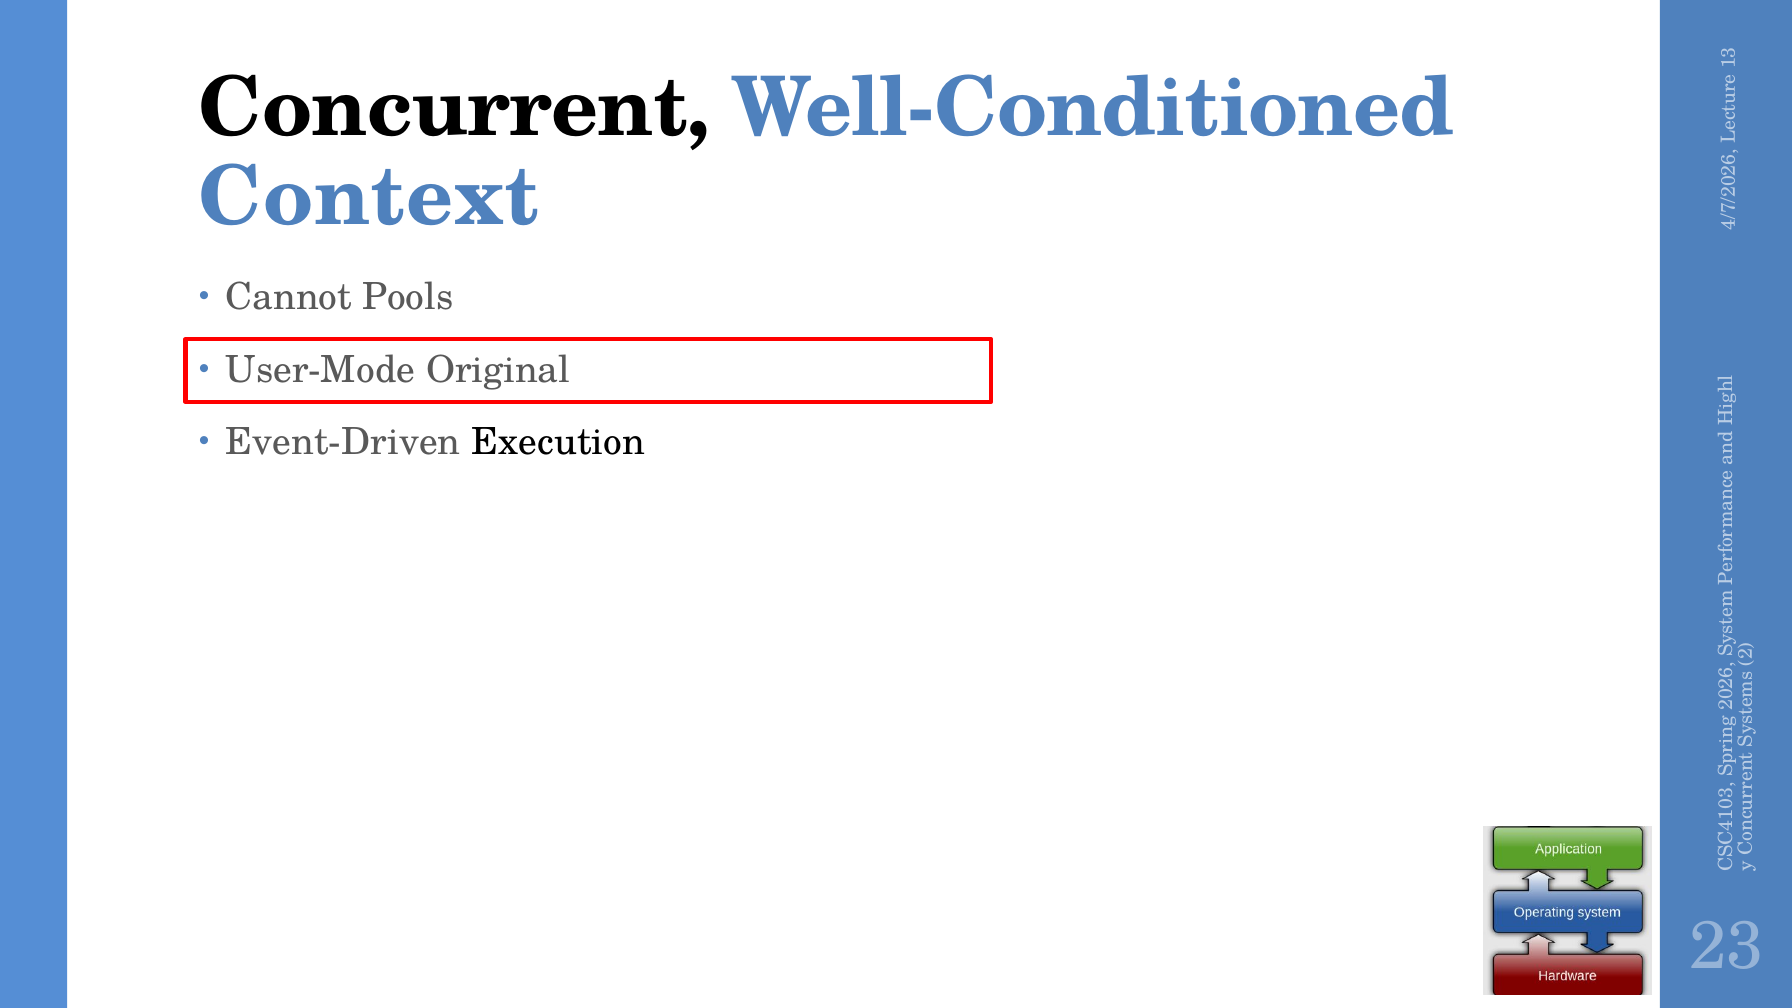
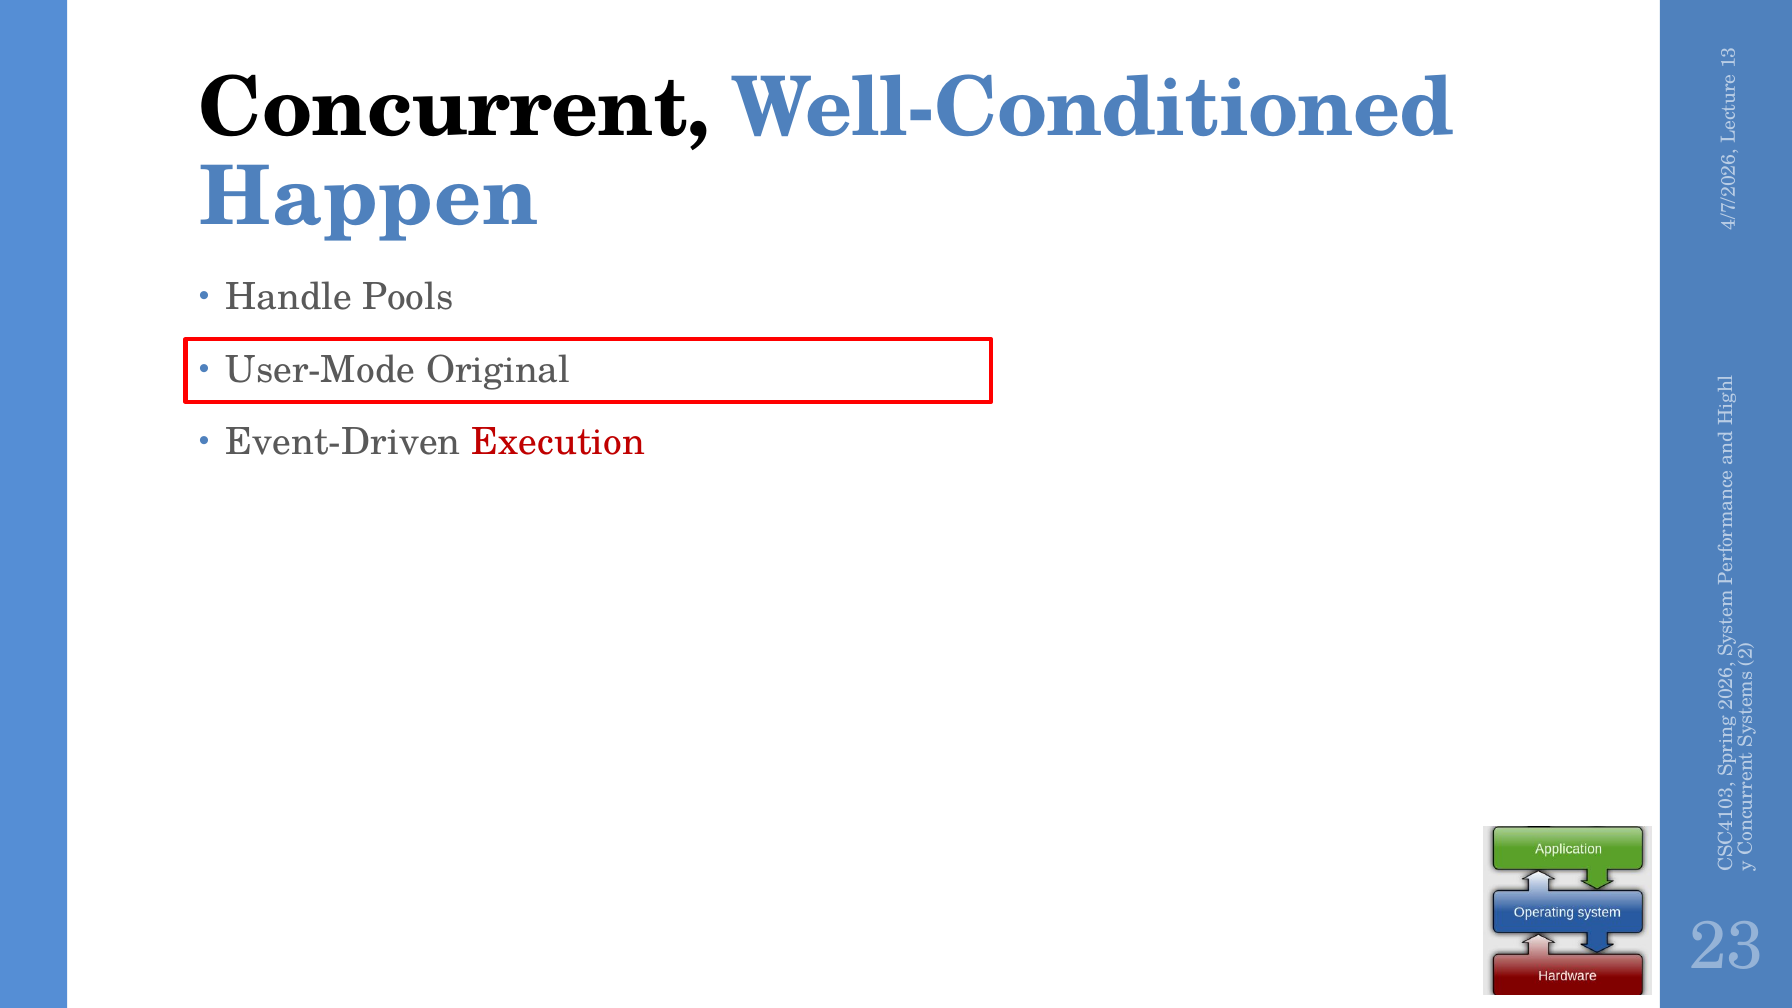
Context: Context -> Happen (369, 197)
Cannot: Cannot -> Handle (289, 297)
Execution colour: black -> red (558, 442)
